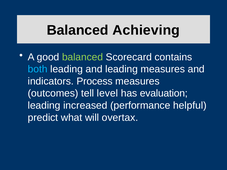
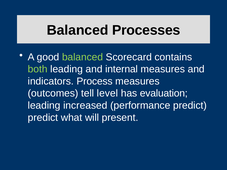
Achieving: Achieving -> Processes (146, 30)
both colour: light blue -> light green (38, 69)
and leading: leading -> internal (122, 69)
performance helpful: helpful -> predict (190, 106)
overtax: overtax -> present (120, 118)
